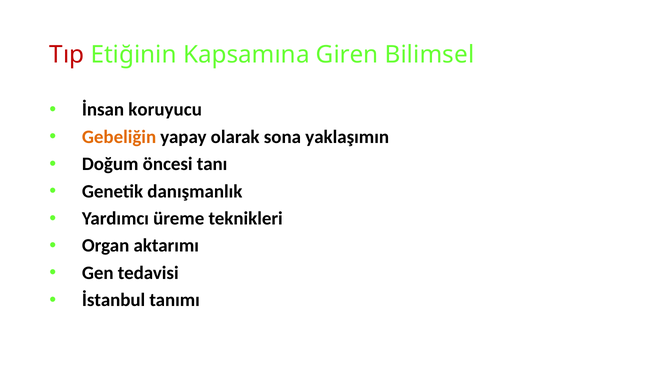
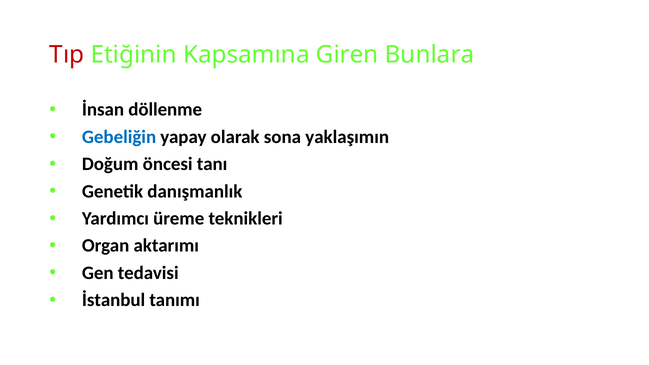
Bilimsel: Bilimsel -> Bunlara (429, 55)
koruyucu: koruyucu -> döllenme (165, 110)
Gebeliğin colour: orange -> blue (119, 137)
